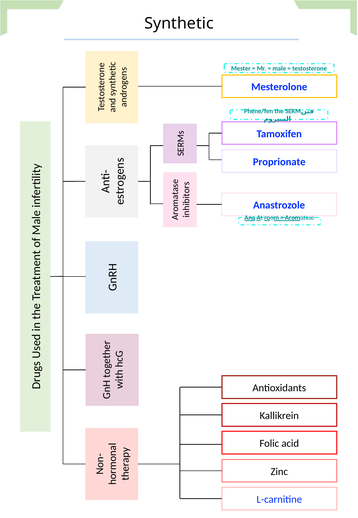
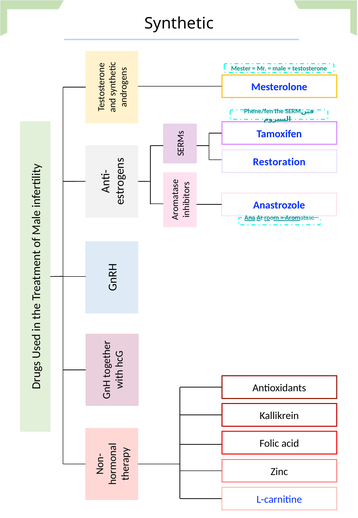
Proprionate: Proprionate -> Restoration (279, 162)
